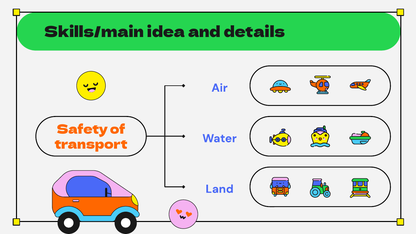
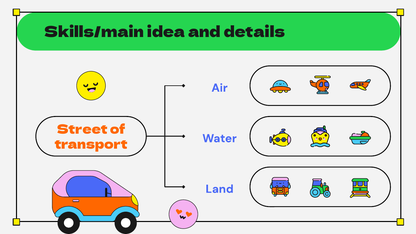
Safety: Safety -> Street (82, 130)
